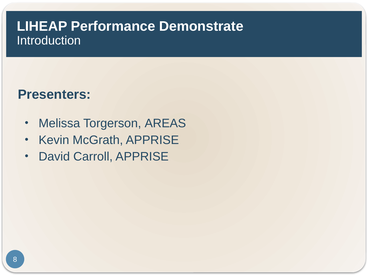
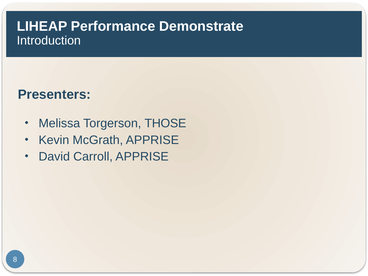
AREAS: AREAS -> THOSE (165, 123)
